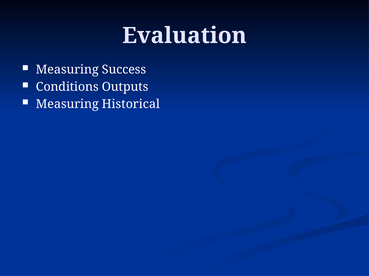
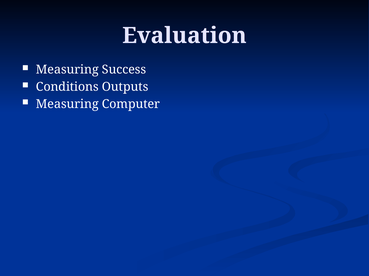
Historical: Historical -> Computer (131, 104)
